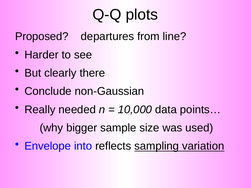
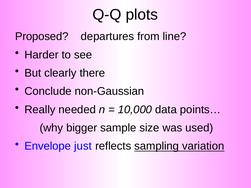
into: into -> just (83, 146)
